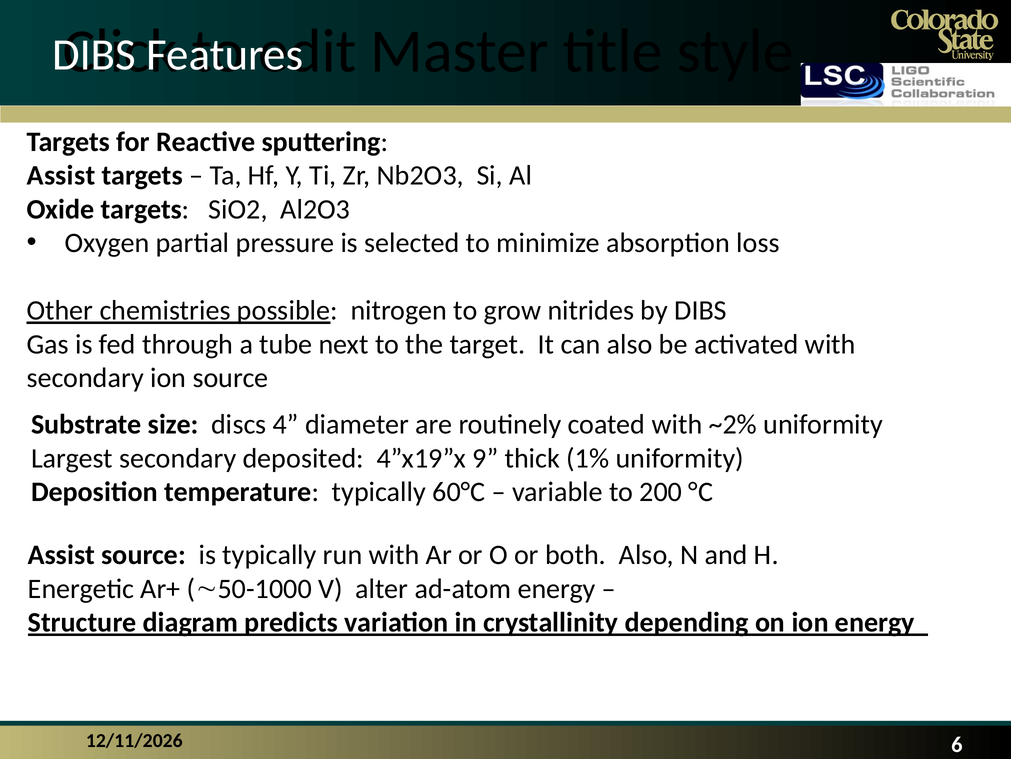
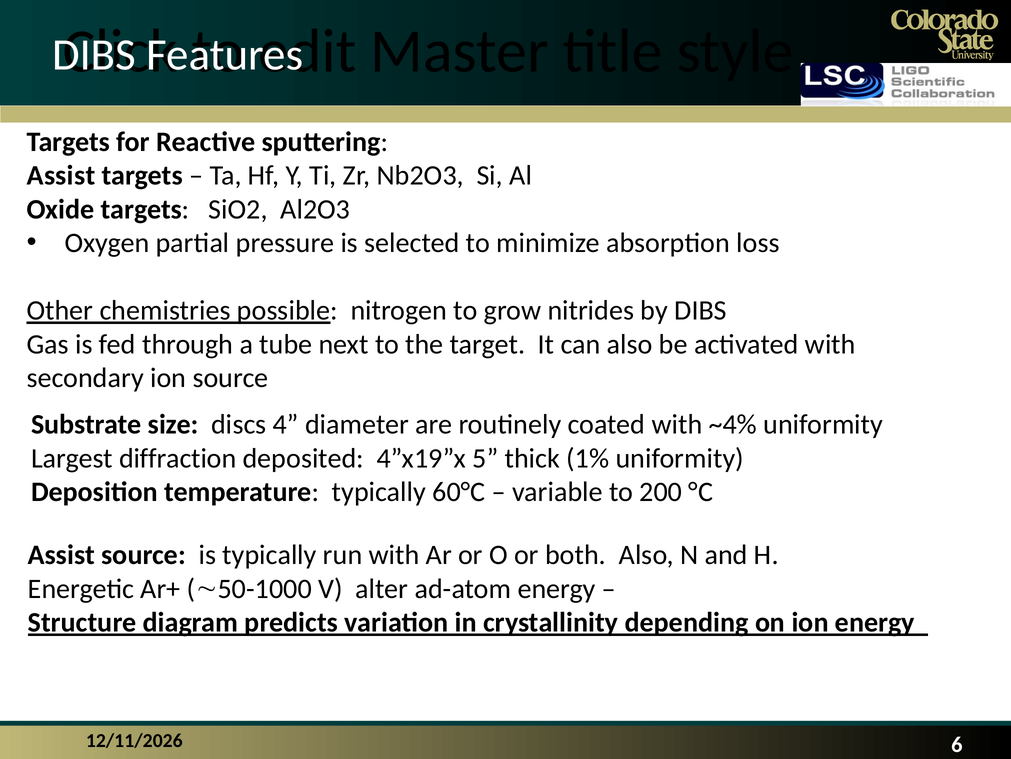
~2%: ~2% -> ~4% (733, 424)
Largest secondary: secondary -> diffraction (178, 458)
9: 9 -> 5 (485, 458)
